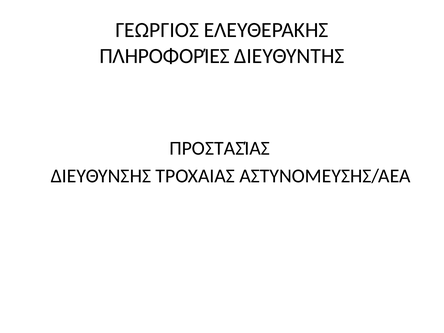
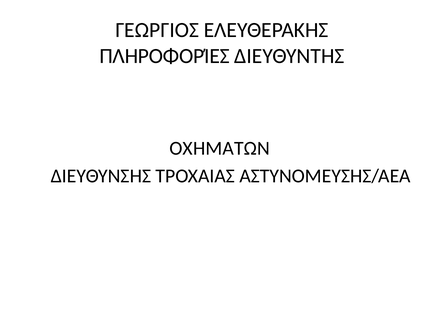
ΠΡΟΣΤΑΣΊΑΣ: ΠΡΟΣΤΑΣΊΑΣ -> ΟΧΗΜΑΤΩΝ (220, 148)
